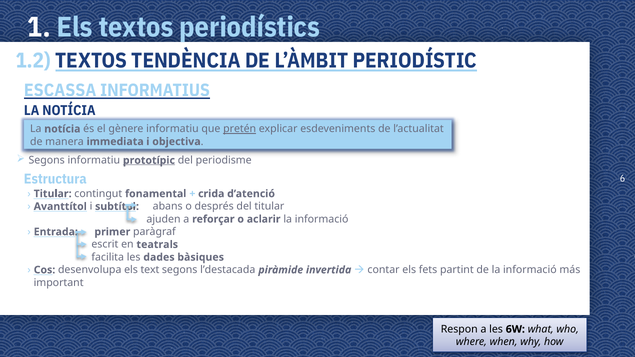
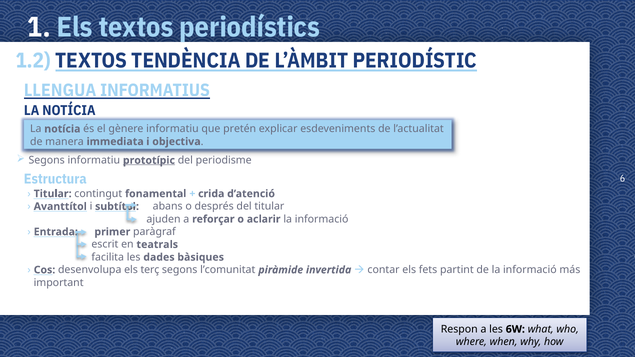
ESCASSA: ESCASSA -> LLENGUA (60, 90)
pretén underline: present -> none (240, 129)
text: text -> terç (150, 270)
l’destacada: l’destacada -> l’comunitat (228, 270)
